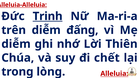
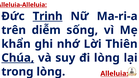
đấng: đấng -> sống (82, 30)
diễm: diễm -> khẩn (16, 44)
Chúa underline: none -> present (18, 58)
đi chết: chết -> lòng (107, 58)
